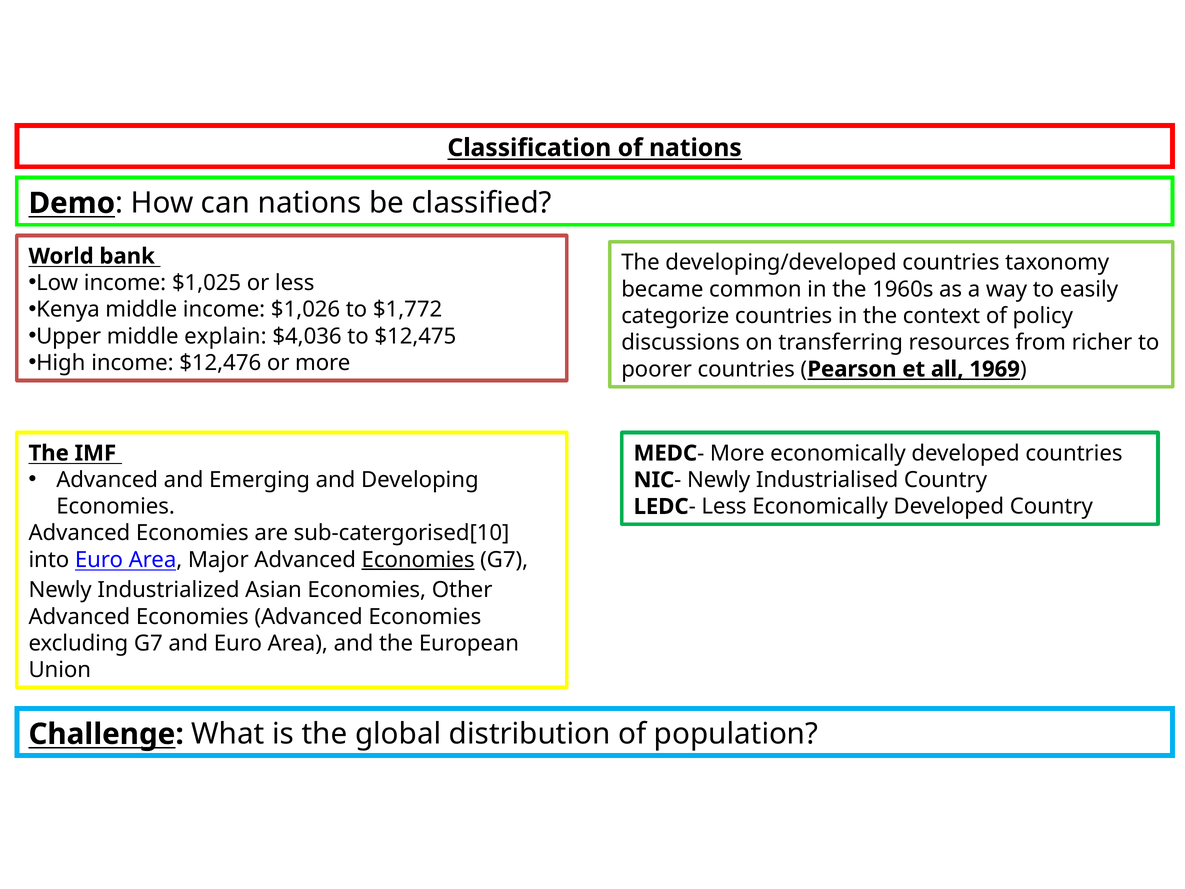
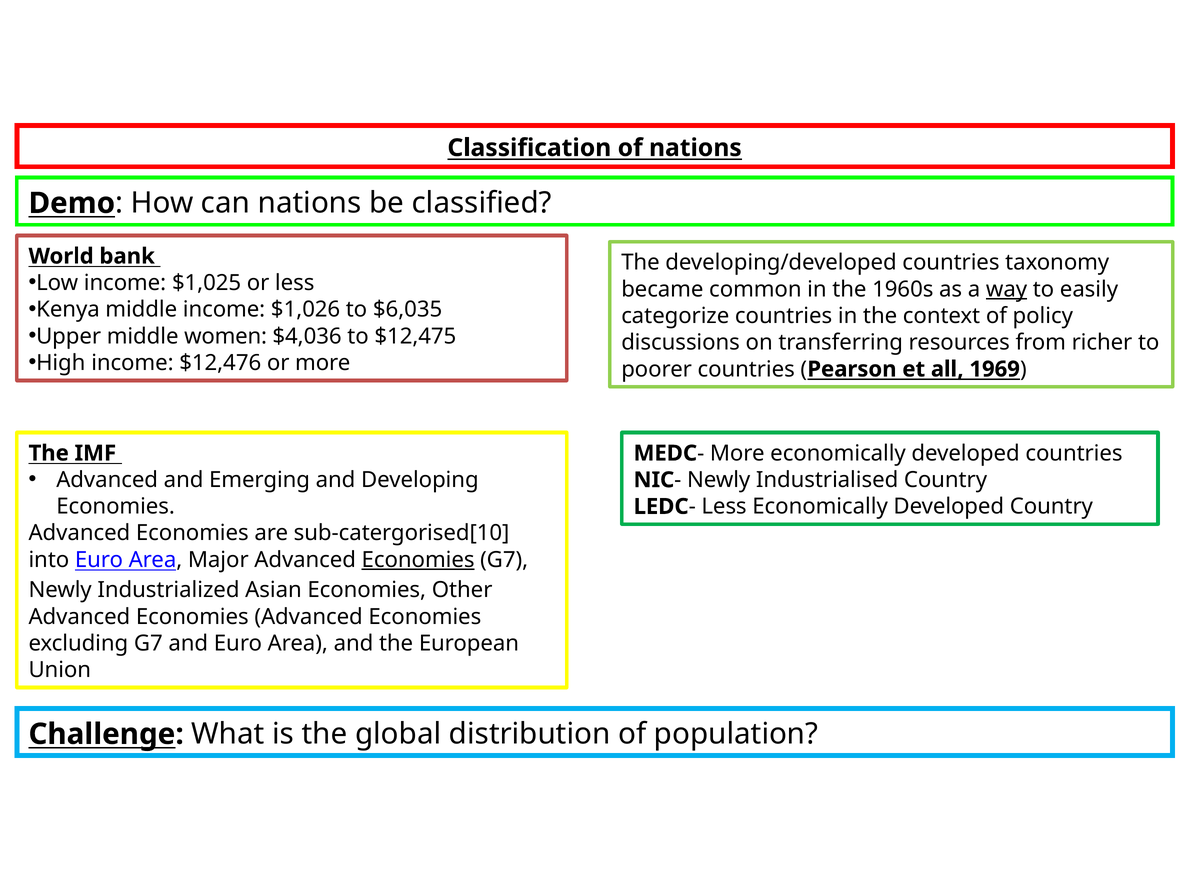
way underline: none -> present (1007, 289)
$1,772: $1,772 -> $6,035 (408, 309)
explain: explain -> women (226, 336)
